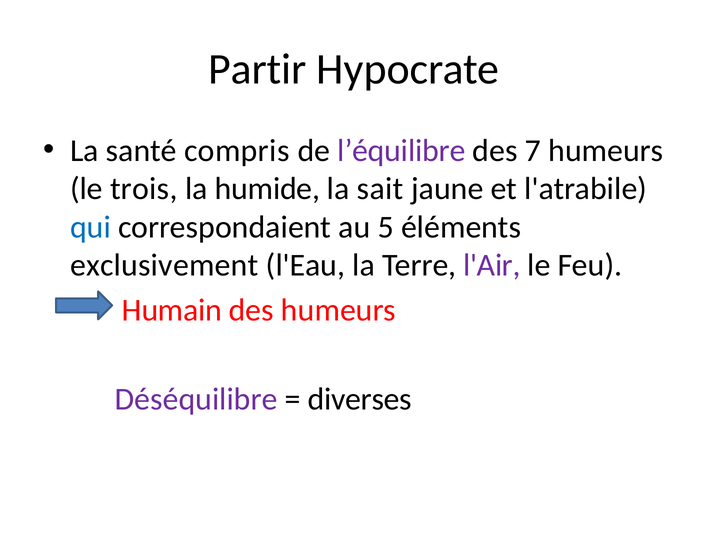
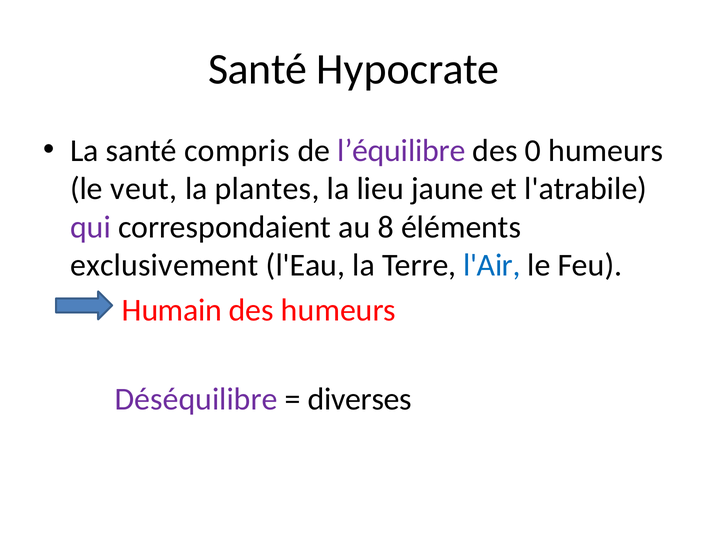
Partir: Partir -> Santé (258, 70)
7: 7 -> 0 (533, 151)
trois: trois -> veut (144, 189)
humide: humide -> plantes (267, 189)
sait: sait -> lieu (380, 189)
qui colour: blue -> purple (90, 227)
5: 5 -> 8 (386, 227)
l'Air colour: purple -> blue (492, 266)
